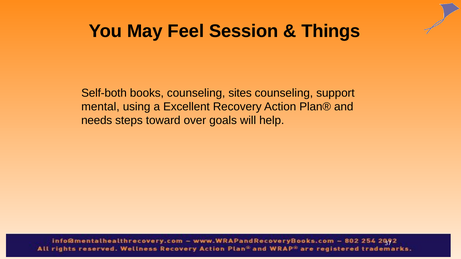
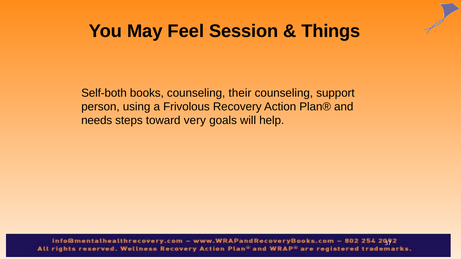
sites: sites -> their (240, 93)
mental: mental -> person (100, 107)
Excellent: Excellent -> Frivolous (186, 107)
over: over -> very (195, 121)
